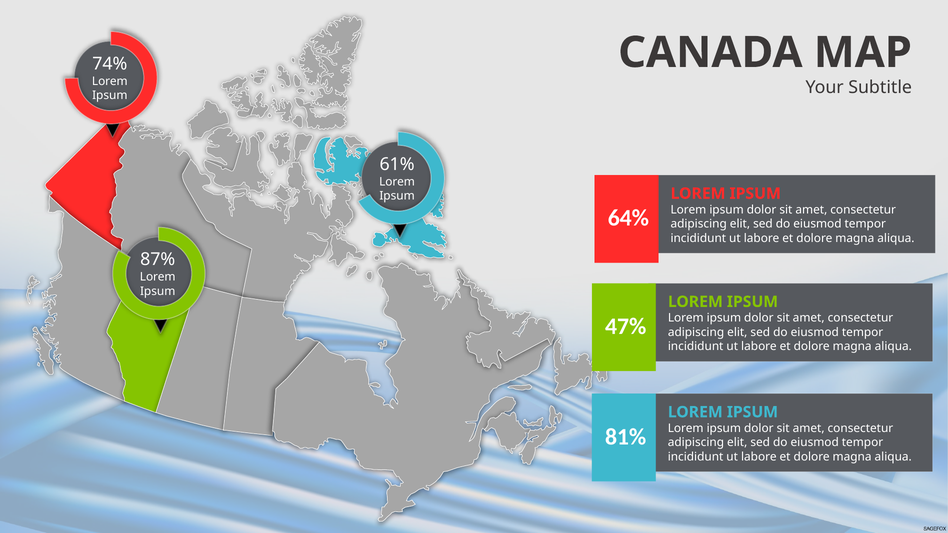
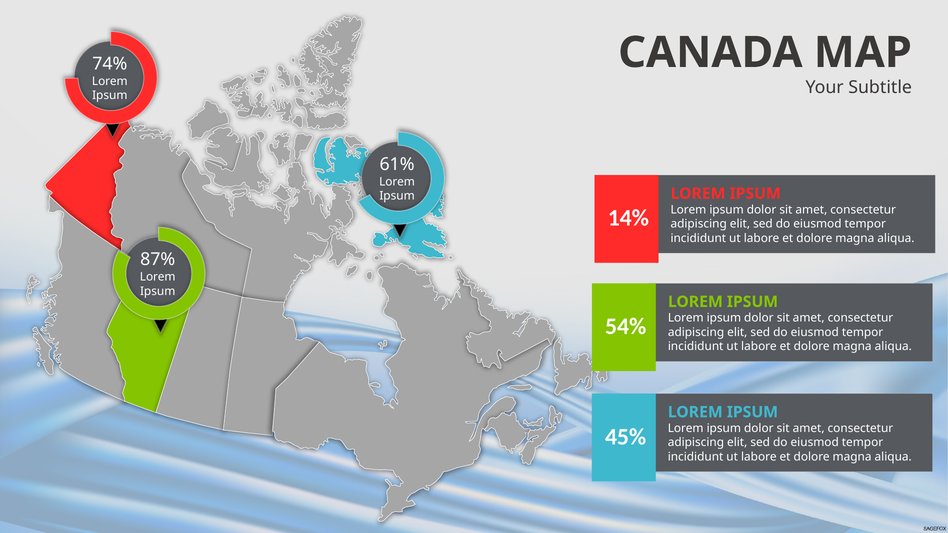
64%: 64% -> 14% (628, 218)
47%: 47% -> 54% (626, 327)
81%: 81% -> 45% (626, 437)
